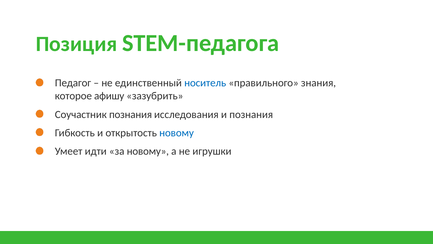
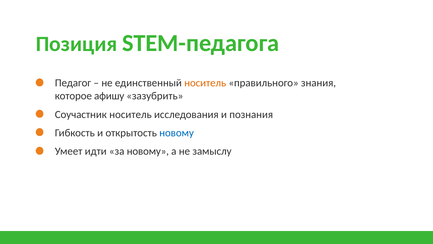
носитель colour: blue -> orange (205, 83)
Соучастник познания: познания -> носитель (130, 114)
игрушки: игрушки -> замыслу (212, 151)
